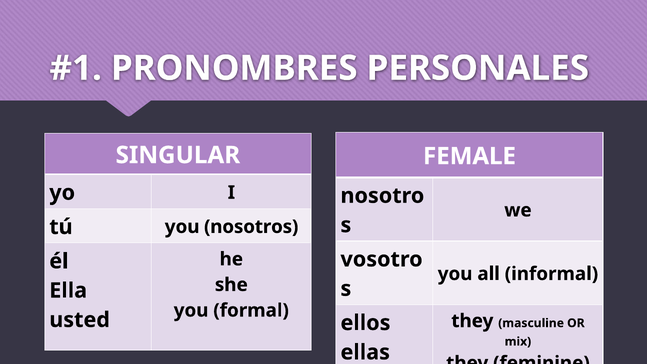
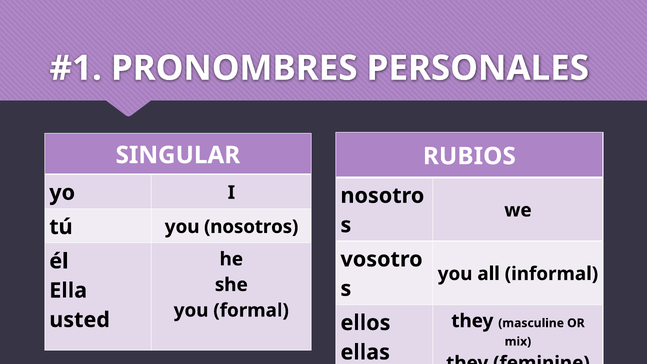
FEMALE: FEMALE -> RUBIOS (469, 156)
